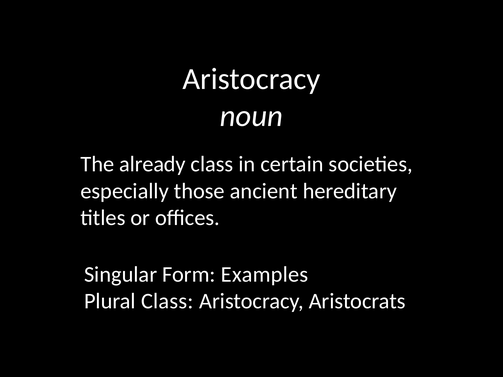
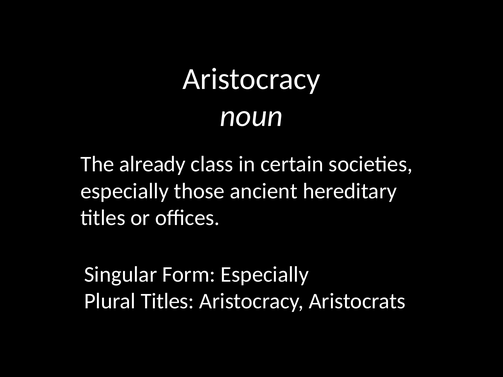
Form Examples: Examples -> Especially (265, 275)
Plural Class: Class -> Titles (167, 301)
